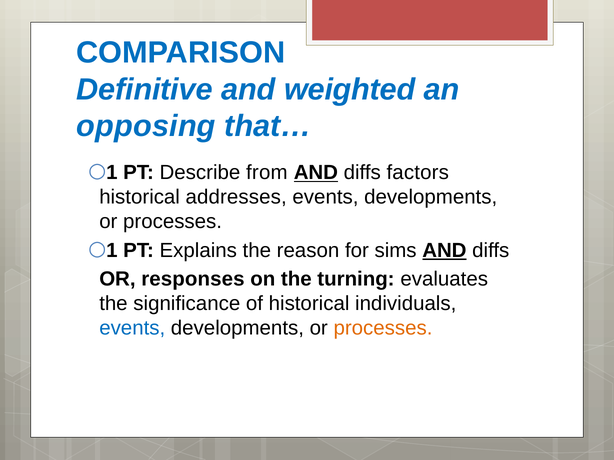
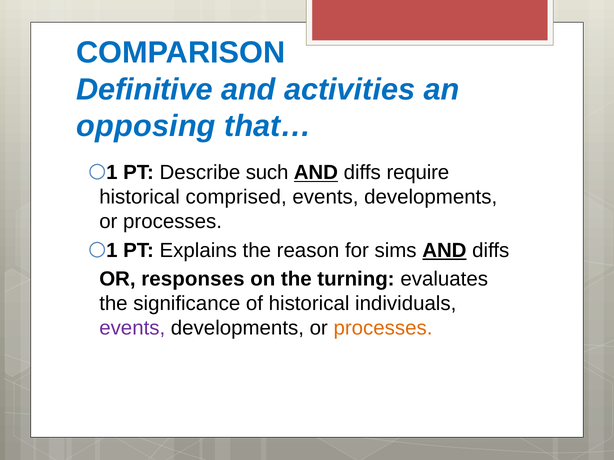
weighted: weighted -> activities (350, 90)
from: from -> such (267, 173)
factors: factors -> require (418, 173)
addresses: addresses -> comprised (236, 197)
events colour: blue -> purple (132, 328)
